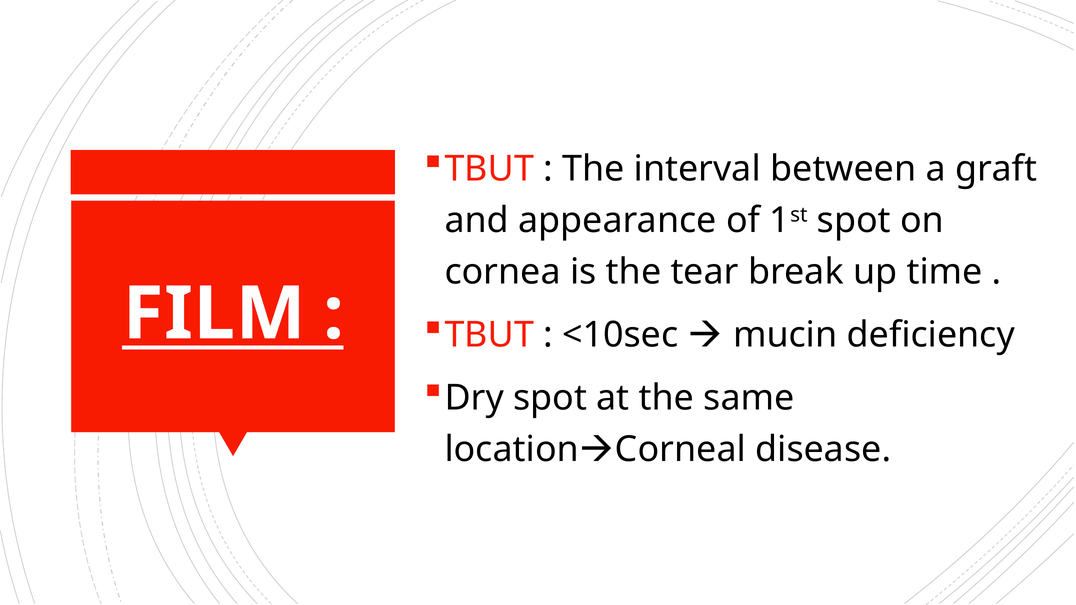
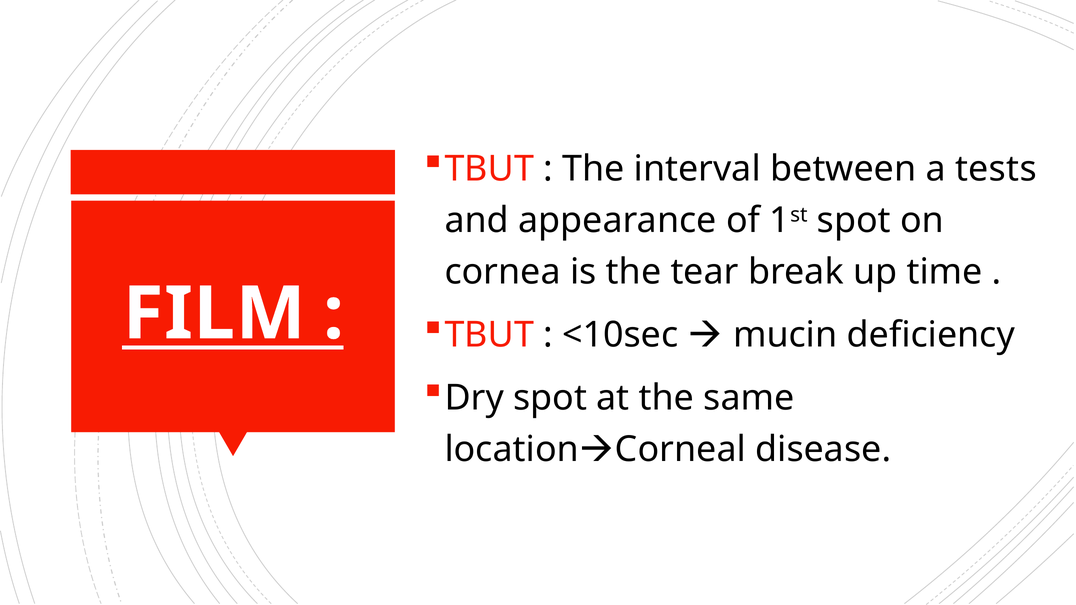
graft: graft -> tests (996, 169)
